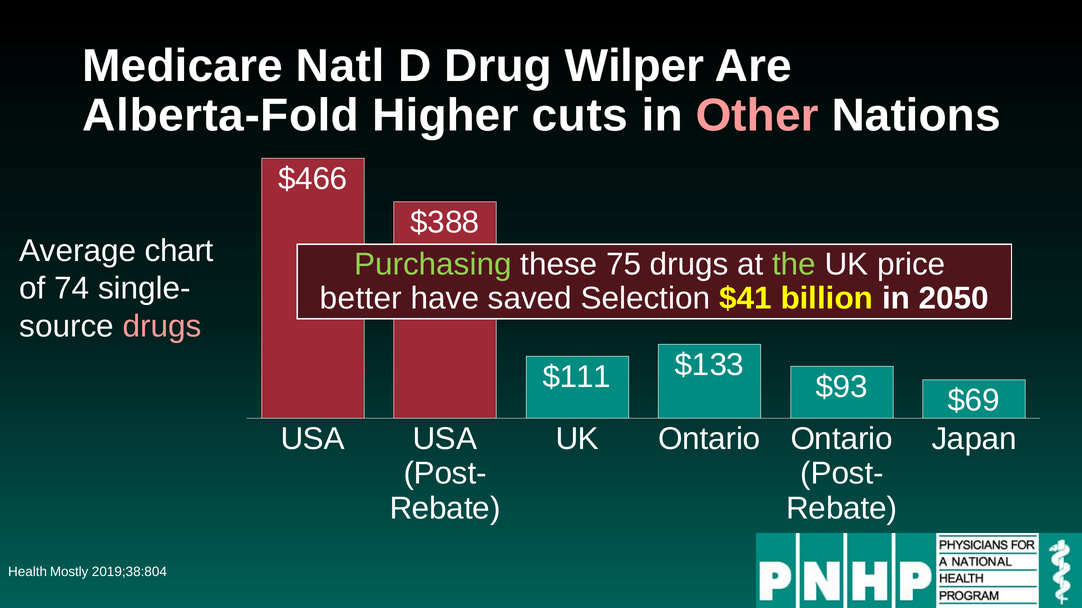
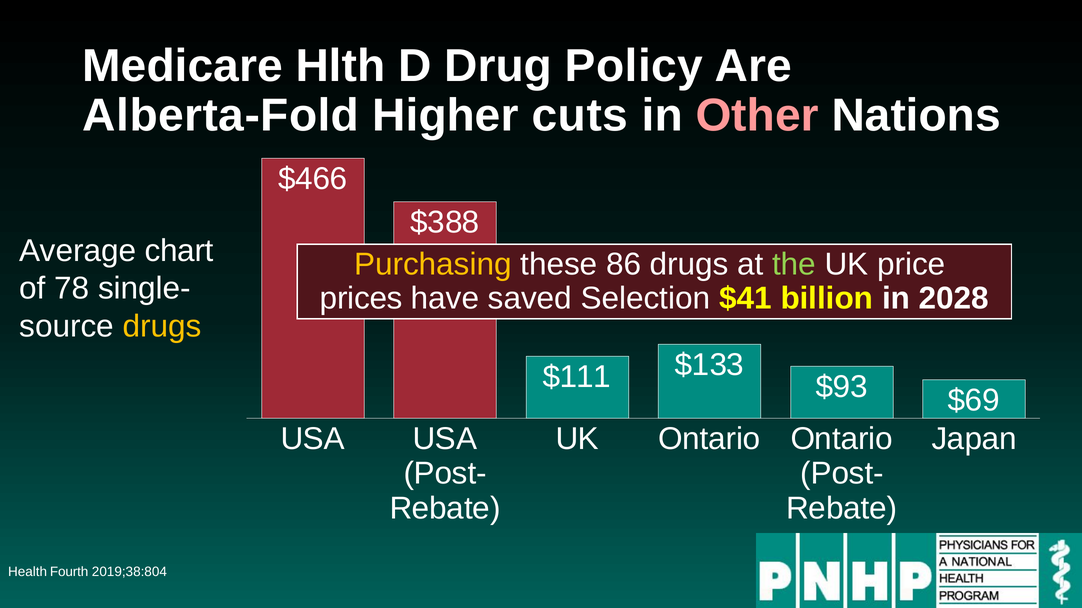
Natl: Natl -> Hlth (340, 66)
Wilper: Wilper -> Policy (634, 66)
Purchasing colour: light green -> yellow (433, 265)
75: 75 -> 86 (624, 265)
74: 74 -> 78 (72, 289)
better: better -> prices (361, 299)
2050: 2050 -> 2028 (954, 299)
drugs colour: pink -> yellow (162, 327)
Mostly: Mostly -> Fourth (69, 572)
